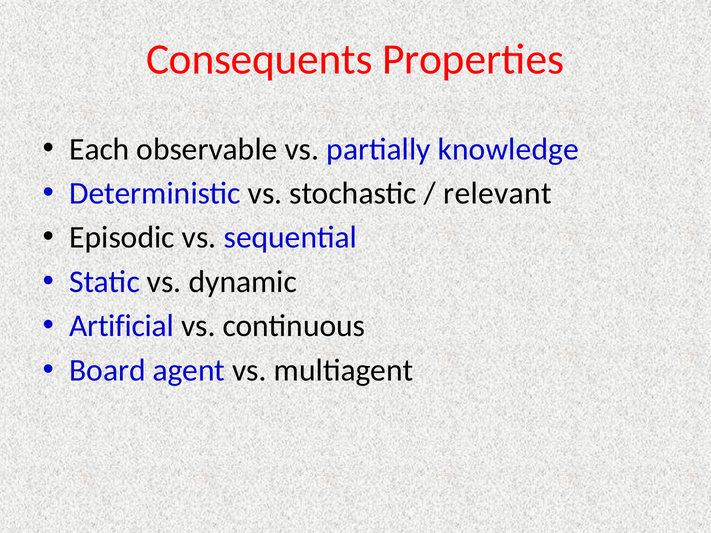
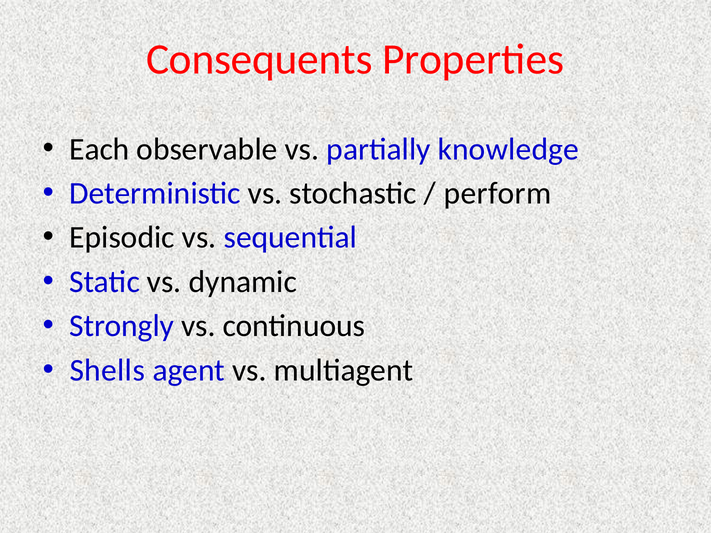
relevant: relevant -> perform (498, 193)
Artificial: Artificial -> Strongly (122, 326)
Board: Board -> Shells (107, 370)
